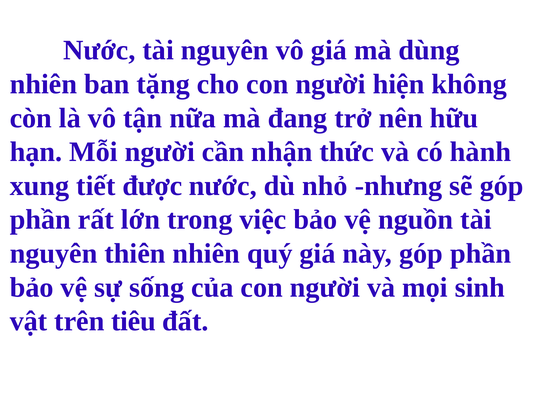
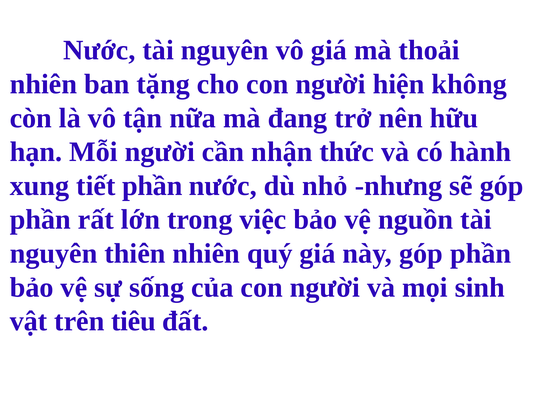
dùng: dùng -> thoải (429, 50)
tiết được: được -> phần (152, 186)
